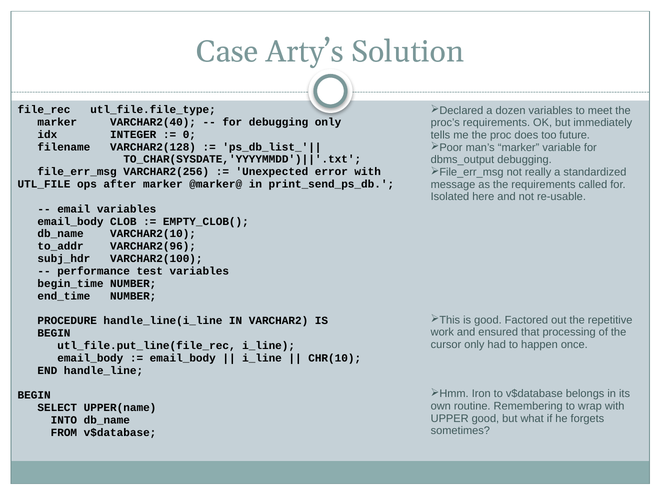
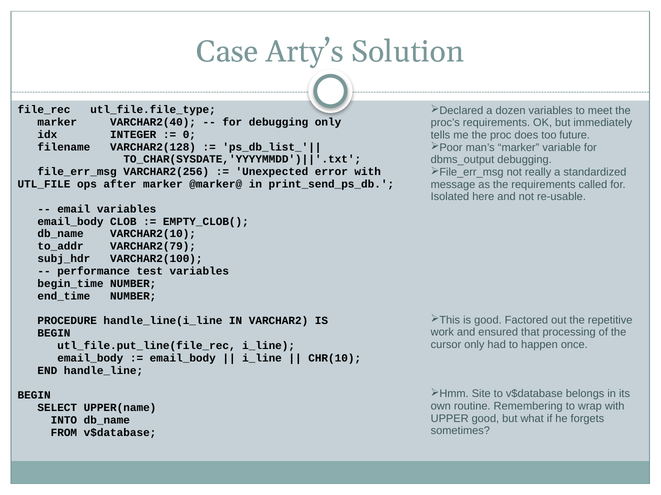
VARCHAR2(96: VARCHAR2(96 -> VARCHAR2(79 (153, 247)
Iron: Iron -> Site (481, 394)
